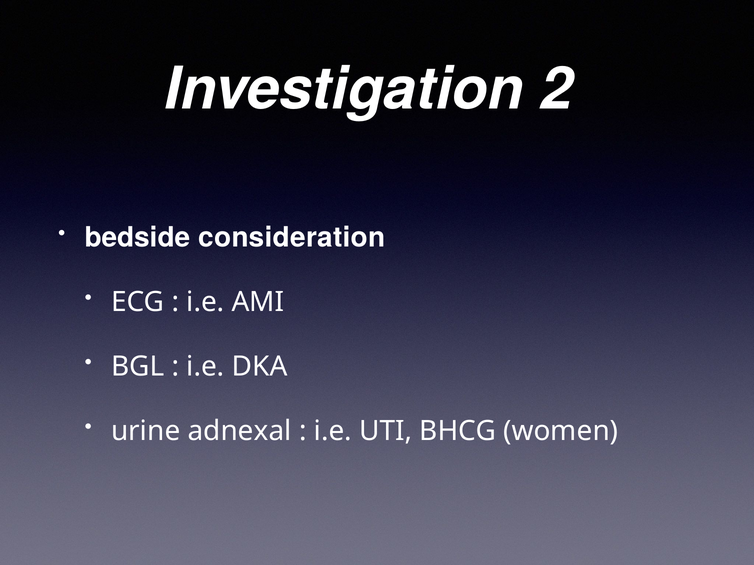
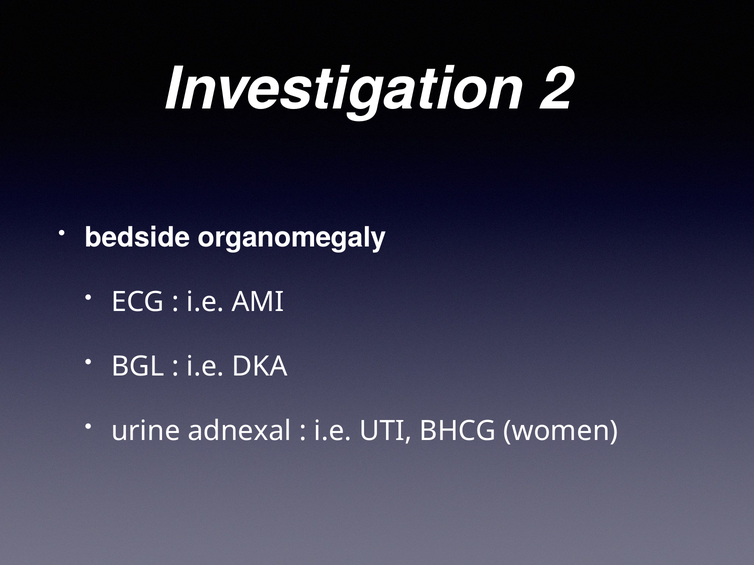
consideration: consideration -> organomegaly (292, 238)
